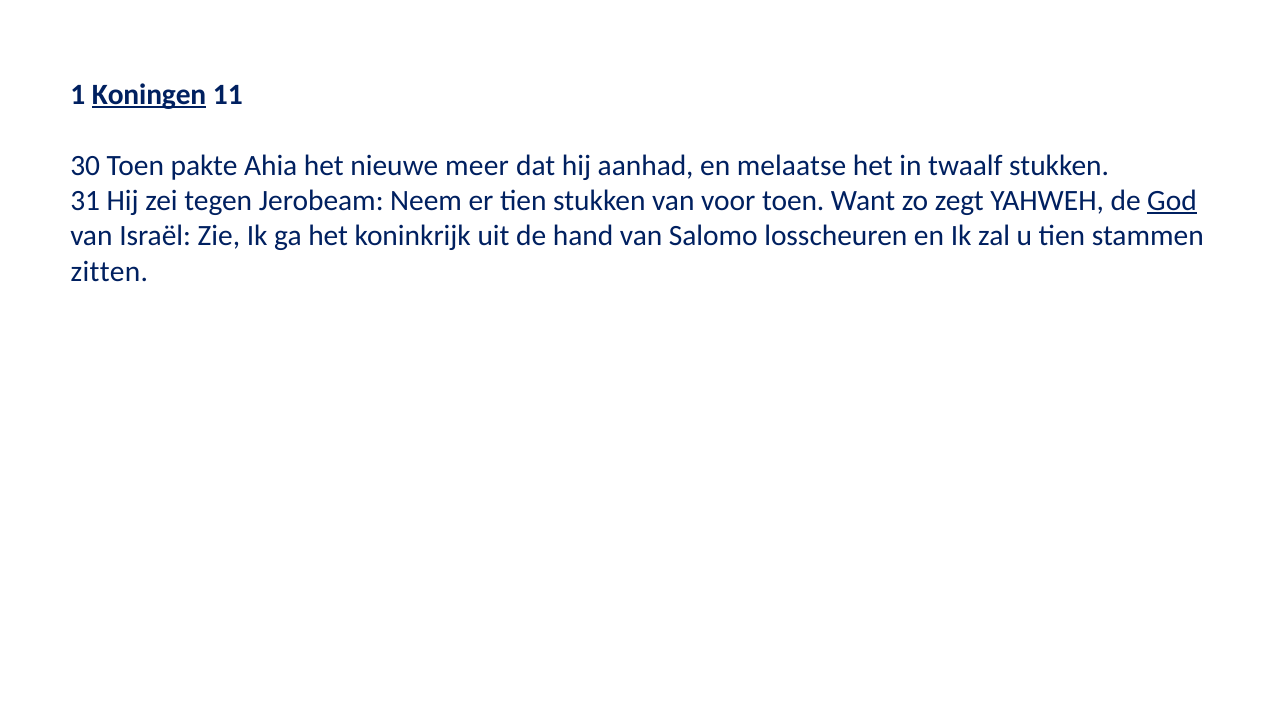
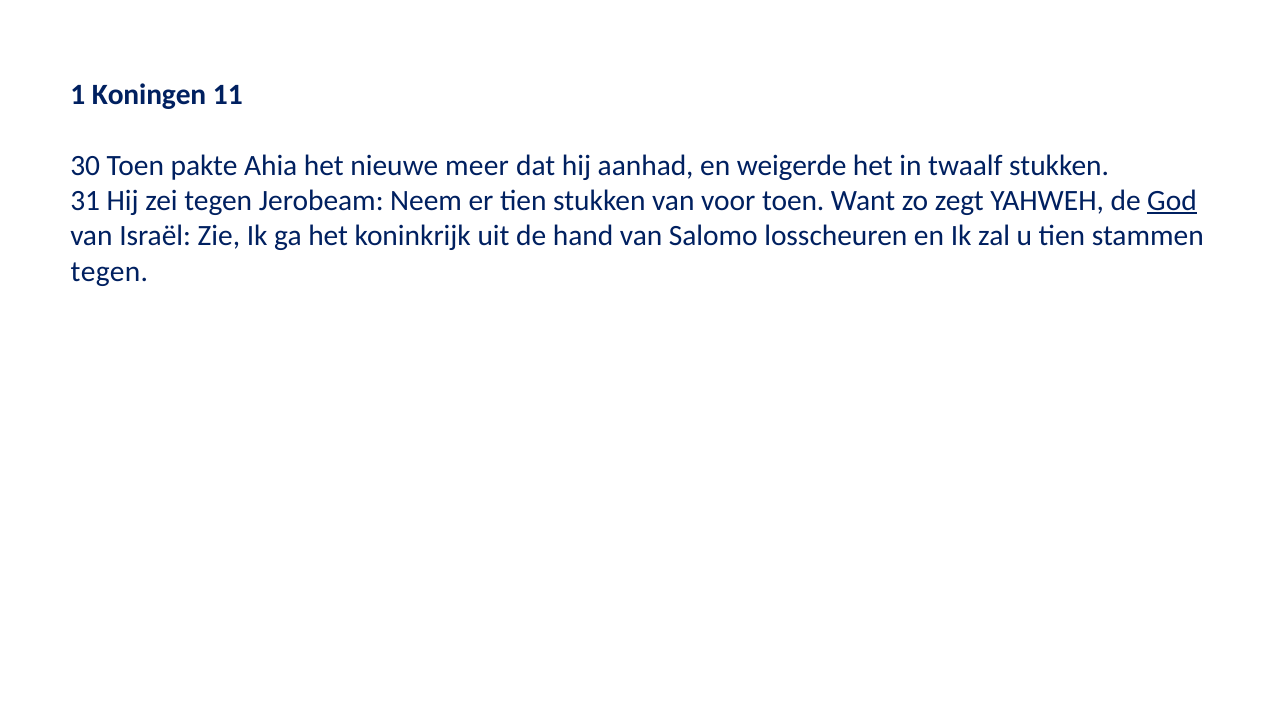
Koningen underline: present -> none (149, 95)
melaatse: melaatse -> weigerde (792, 165)
zitten: zitten -> tegen (109, 271)
